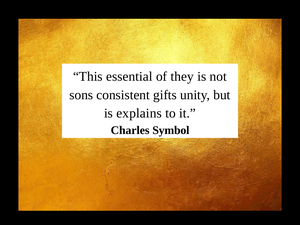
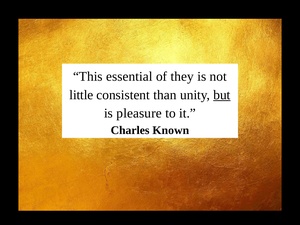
sons: sons -> little (81, 95)
gifts: gifts -> than (165, 95)
but underline: none -> present (222, 95)
explains: explains -> pleasure (139, 113)
Symbol: Symbol -> Known (171, 130)
